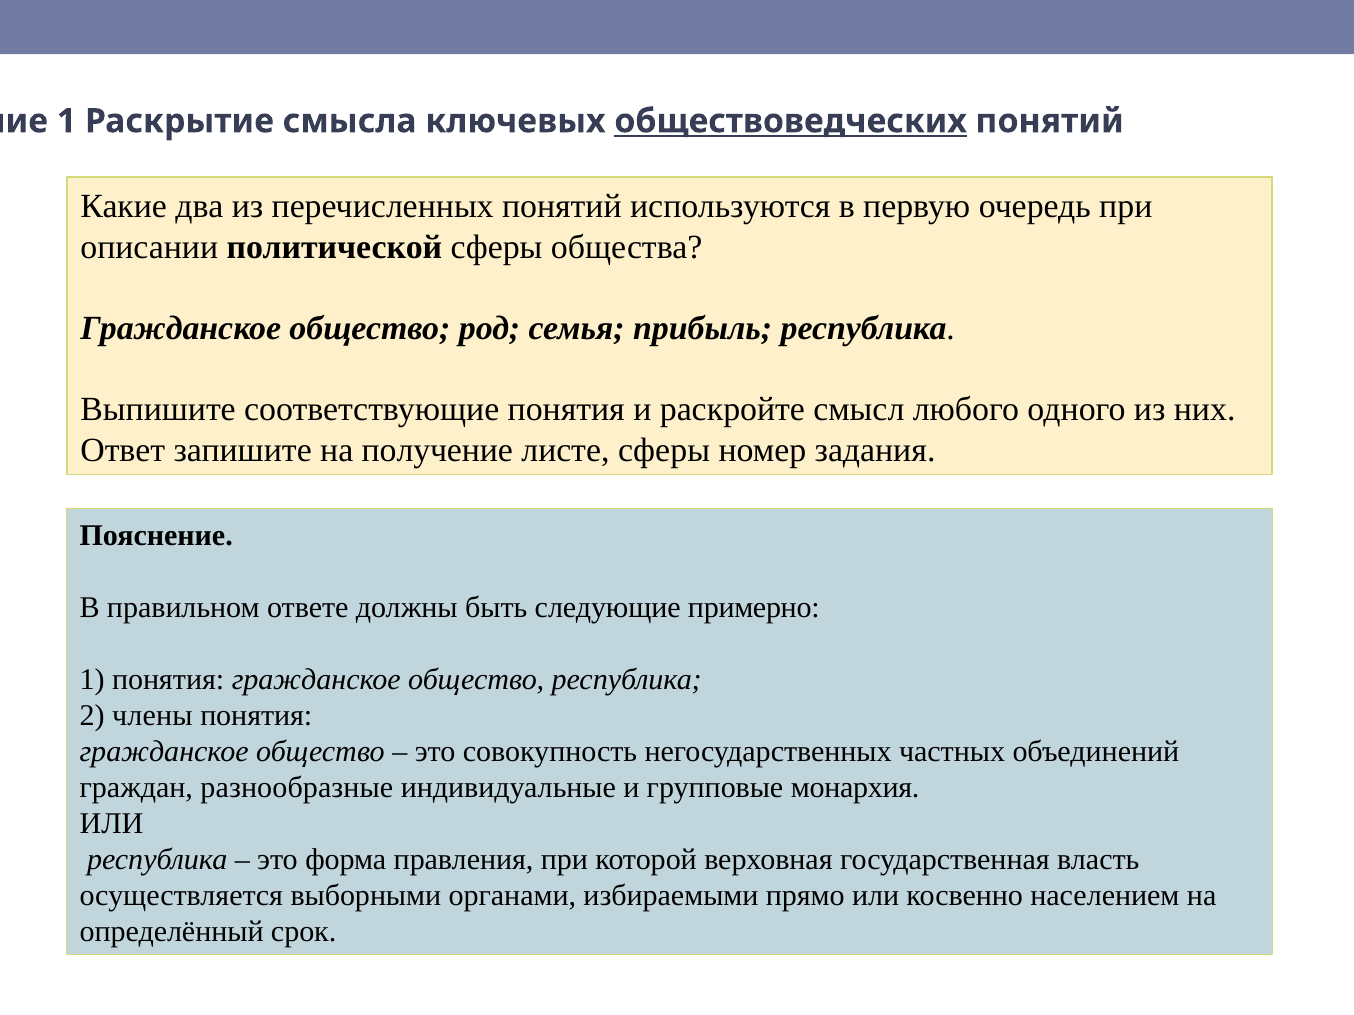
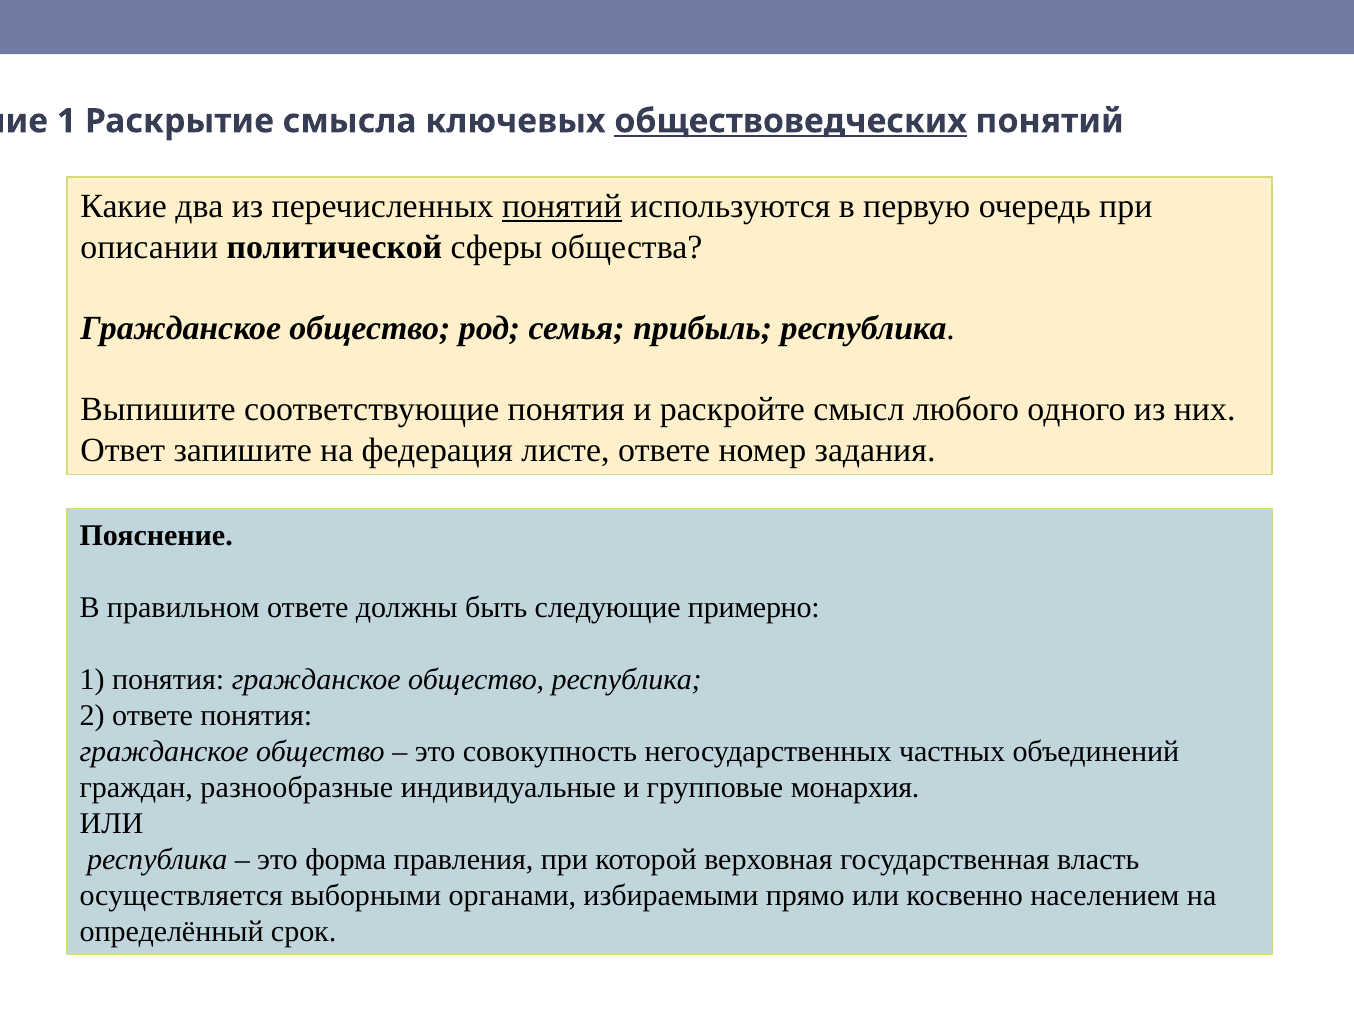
понятий underline: none -> present (562, 206)
получение: получение -> федерация (437, 450)
листе сферы: сферы -> ответе (664, 450)
2 члены: члены -> ответе (153, 716)
